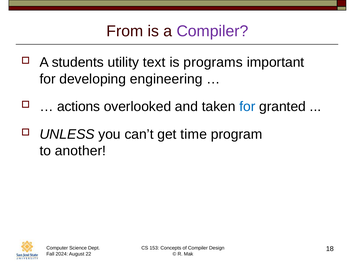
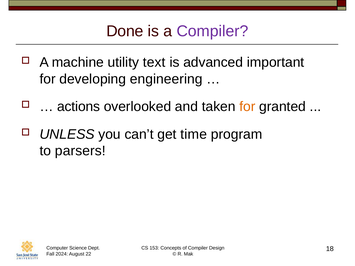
From: From -> Done (125, 31)
students: students -> machine (78, 63)
programs: programs -> advanced (213, 63)
for colour: blue -> orange (247, 107)
another: another -> parsers (80, 151)
